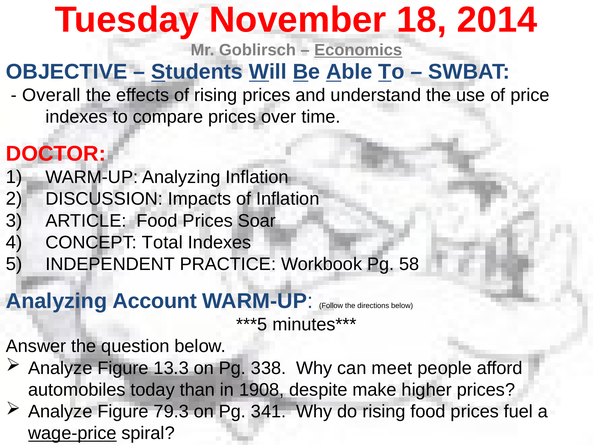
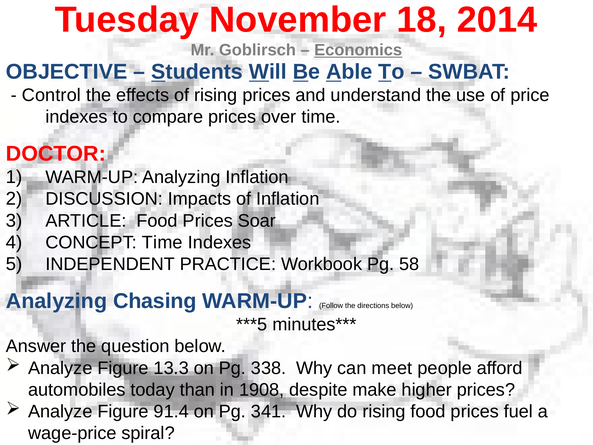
Overall: Overall -> Control (51, 95)
CONCEPT Total: Total -> Time (162, 242)
Account: Account -> Chasing (155, 301)
79.3: 79.3 -> 91.4 (171, 411)
wage-price underline: present -> none (72, 433)
